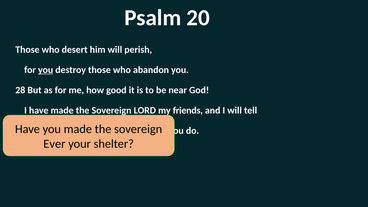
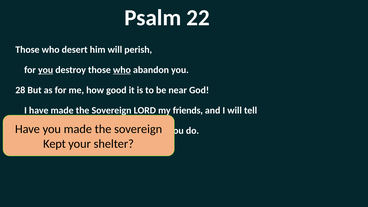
20: 20 -> 22 (198, 18)
who underline: none -> present (122, 70)
Ever: Ever -> Kept (54, 144)
